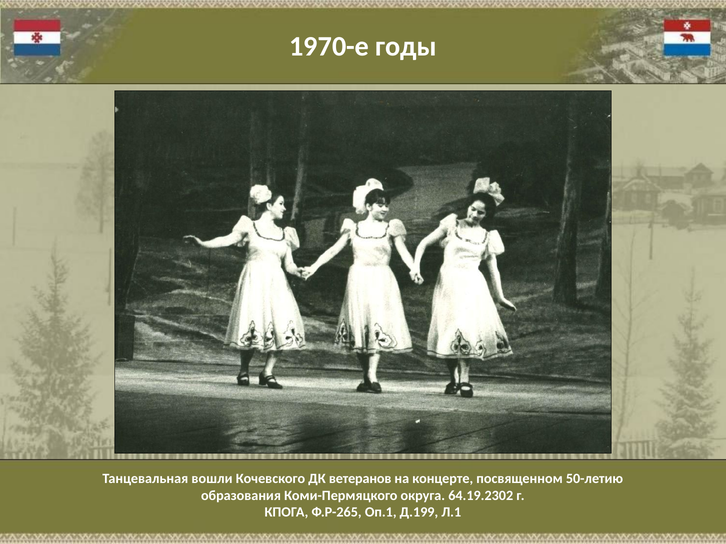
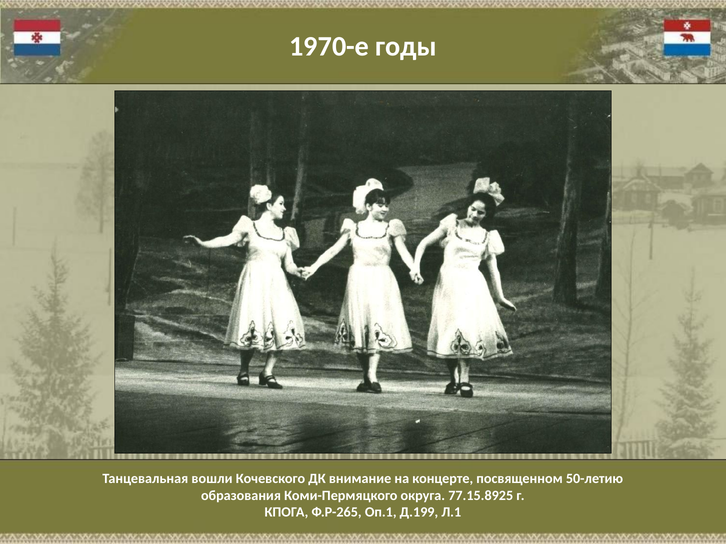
ветеранов: ветеранов -> внимание (360, 479)
64.19.2302: 64.19.2302 -> 77.15.8925 (481, 496)
